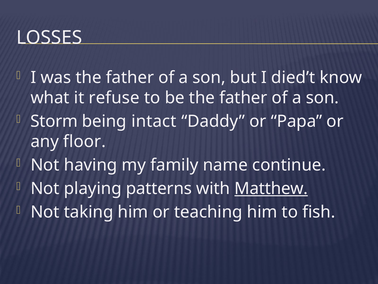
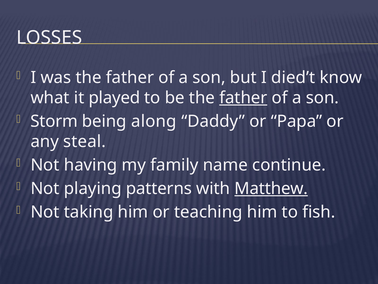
refuse: refuse -> played (114, 98)
father underline: none -> present (243, 98)
intact: intact -> along (154, 121)
floor: floor -> steal (85, 141)
